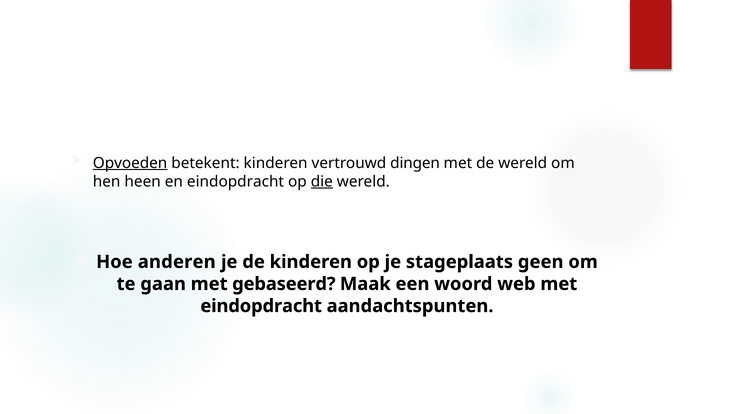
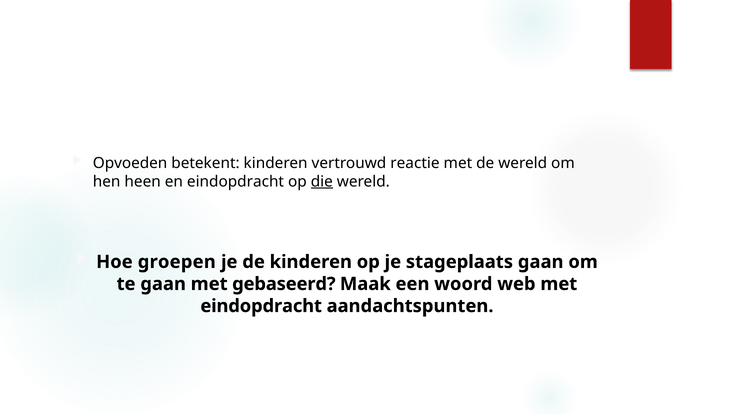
Opvoeden underline: present -> none (130, 163)
dingen: dingen -> reactie (415, 163)
anderen: anderen -> groepen (177, 262)
stageplaats geen: geen -> gaan (541, 262)
